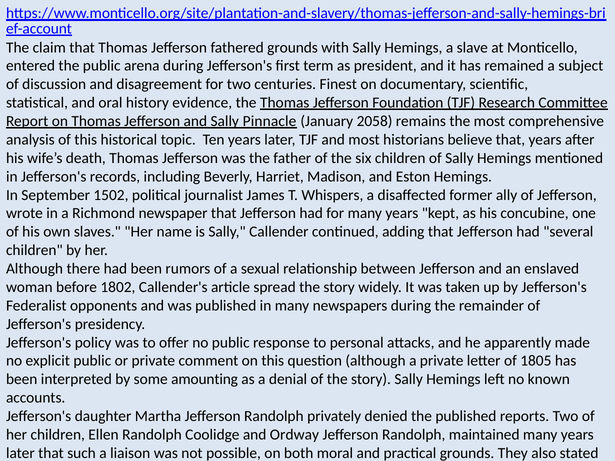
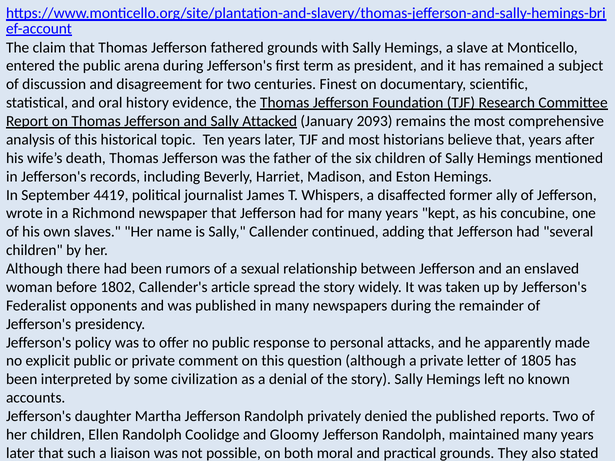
Pinnacle: Pinnacle -> Attacked (270, 121)
2058: 2058 -> 2093 (375, 121)
1502: 1502 -> 4419 (111, 195)
amounting: amounting -> civilization (204, 380)
Ordway: Ordway -> Gloomy (294, 435)
